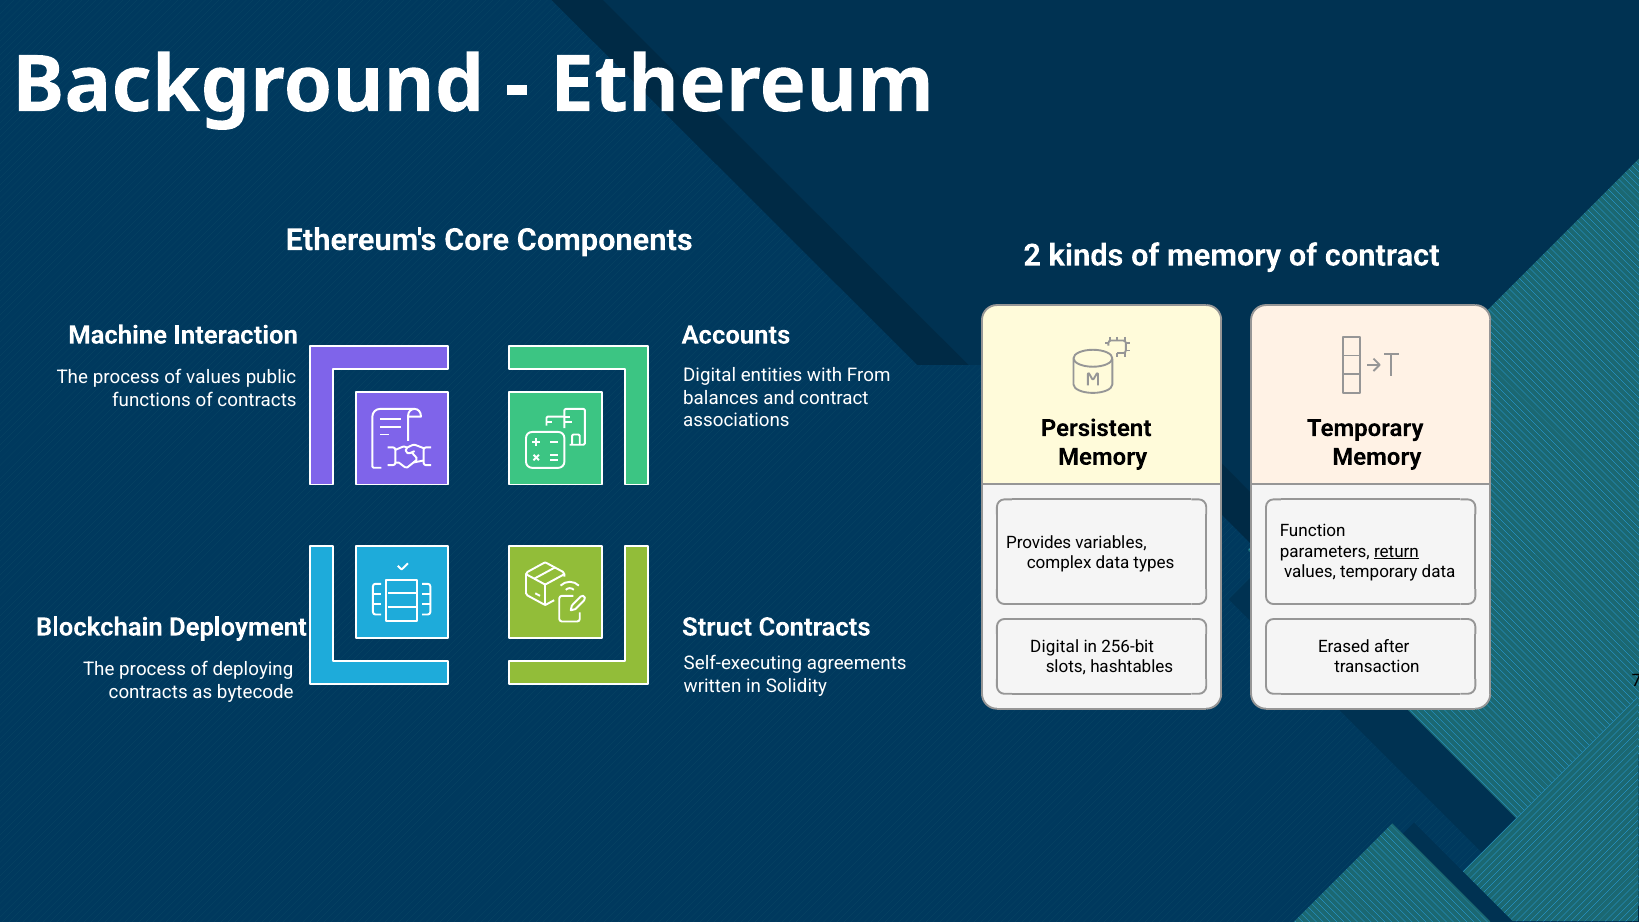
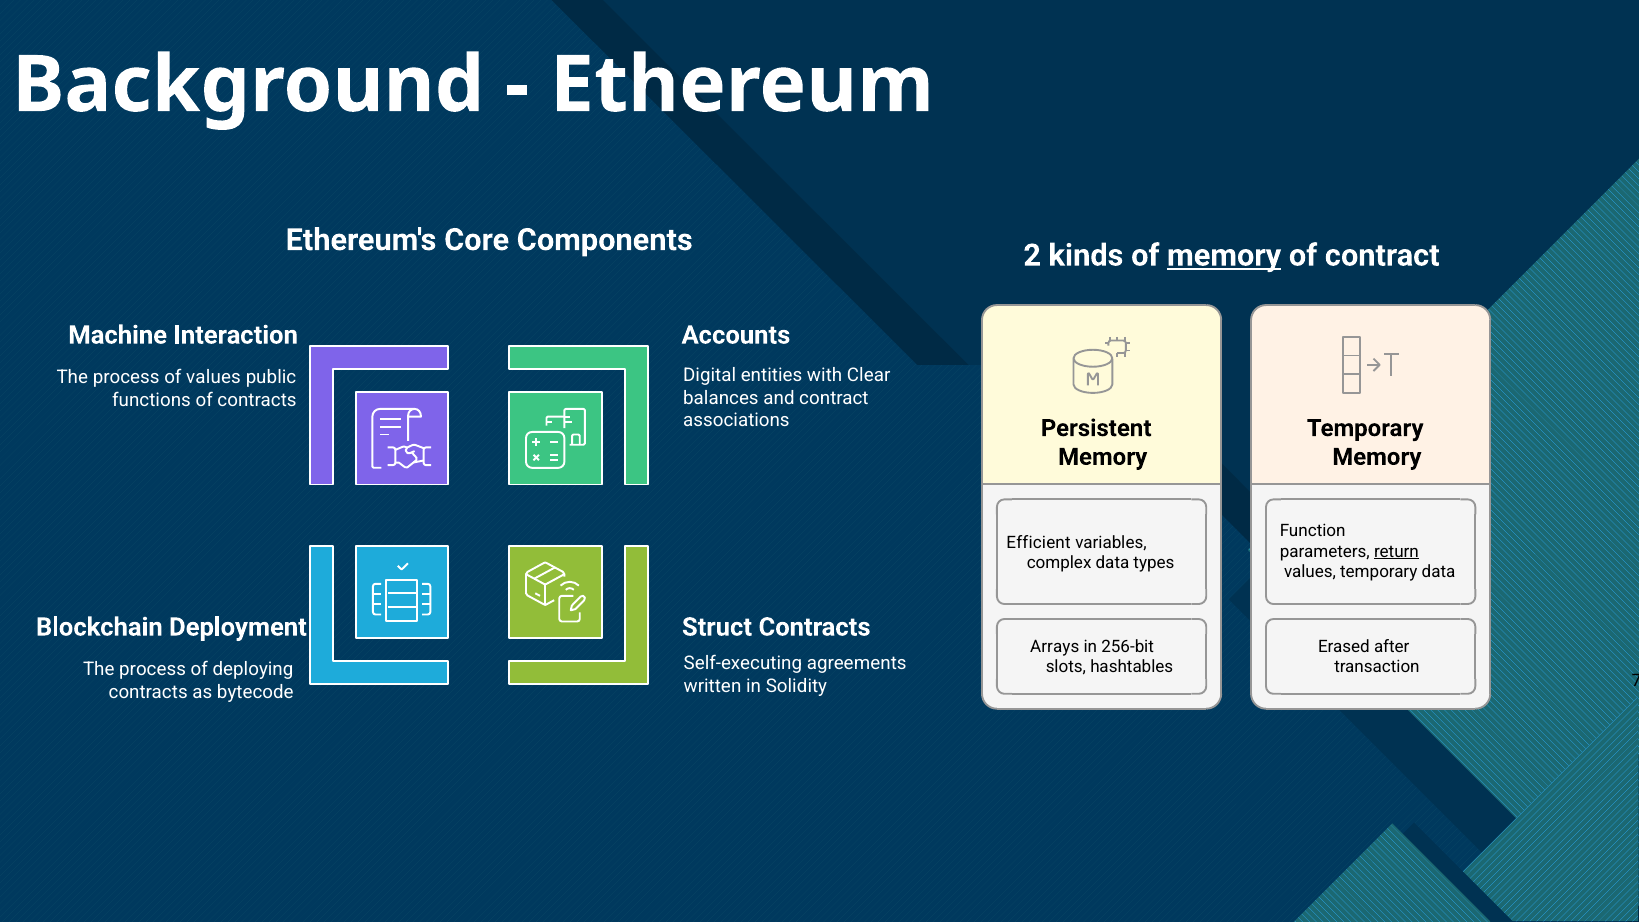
memory underline: none -> present (1224, 255)
From: From -> Clear (869, 375)
Provides: Provides -> Efficient (1039, 542)
Digital: Digital -> Arrays (1055, 647)
